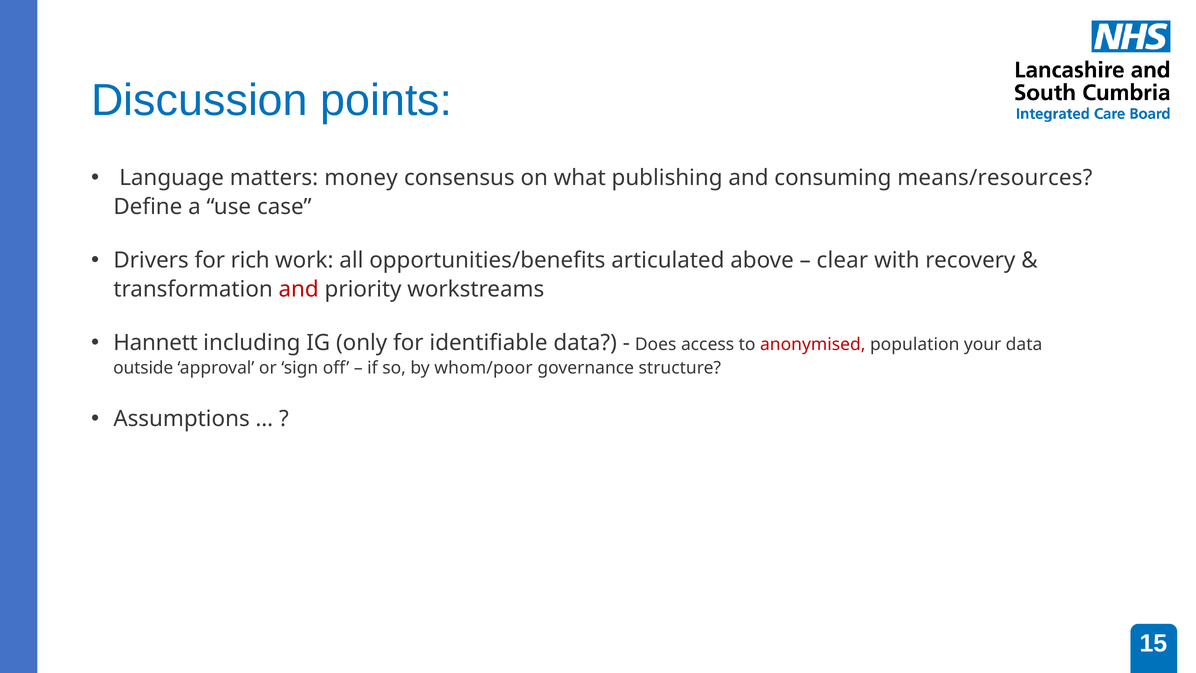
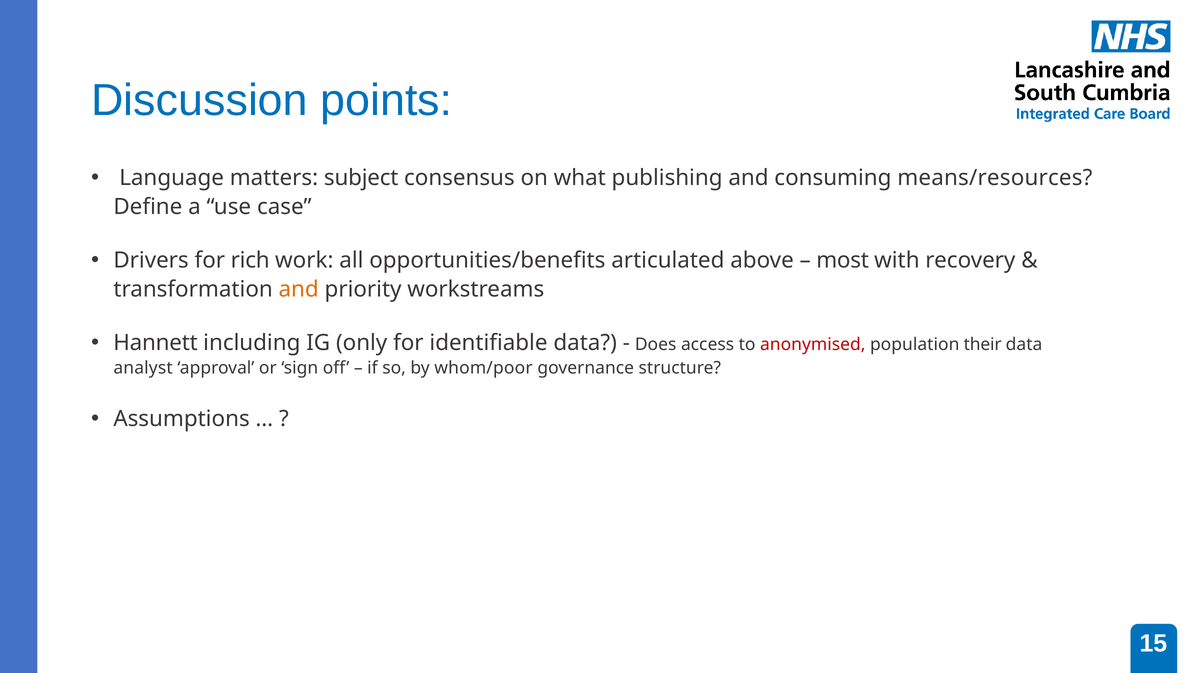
money: money -> subject (361, 178)
clear: clear -> most (843, 260)
and colour: red -> orange (299, 289)
your: your -> their (983, 344)
outside: outside -> analyst (143, 368)
